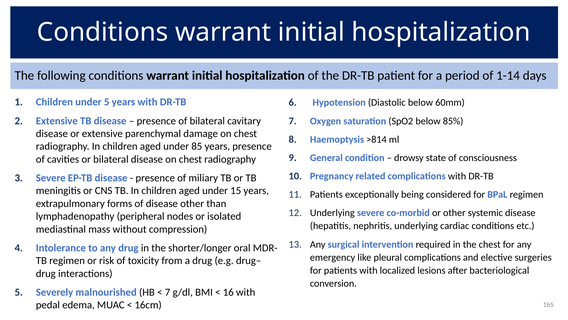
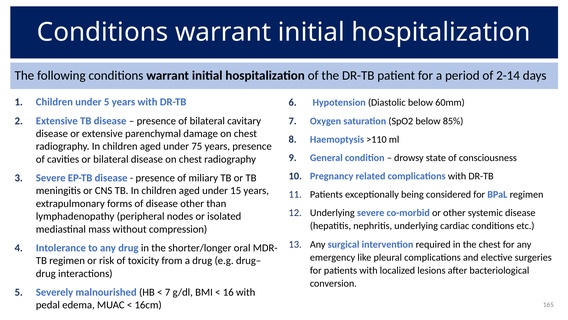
1-14: 1-14 -> 2-14 (508, 76)
>814: >814 -> >110 (376, 139)
85: 85 -> 75 (197, 146)
